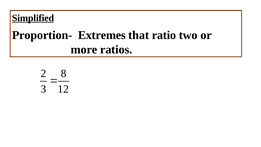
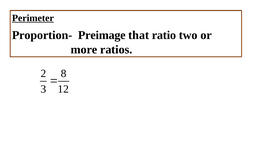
Simplified: Simplified -> Perimeter (33, 18)
Extremes: Extremes -> Preimage (102, 35)
